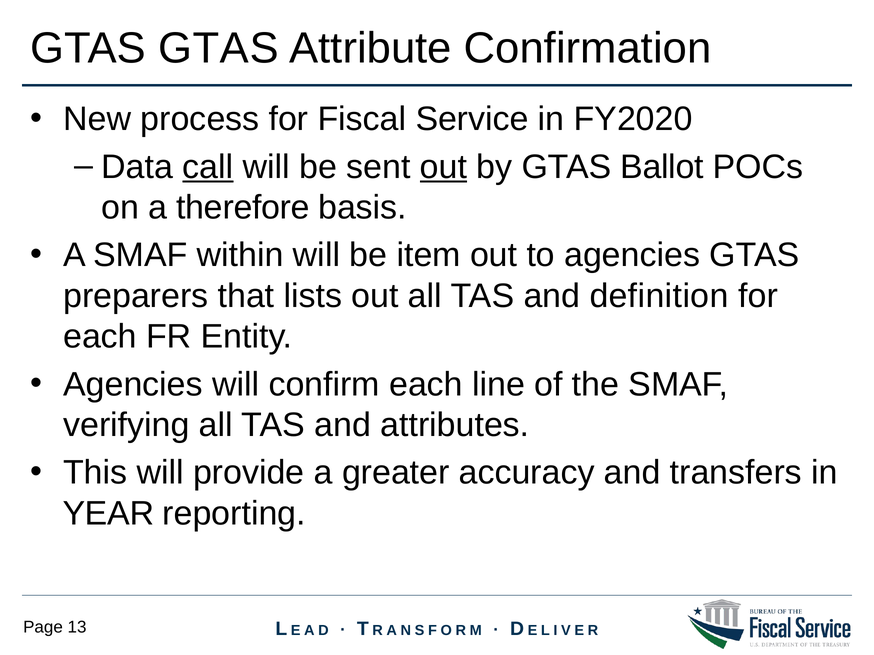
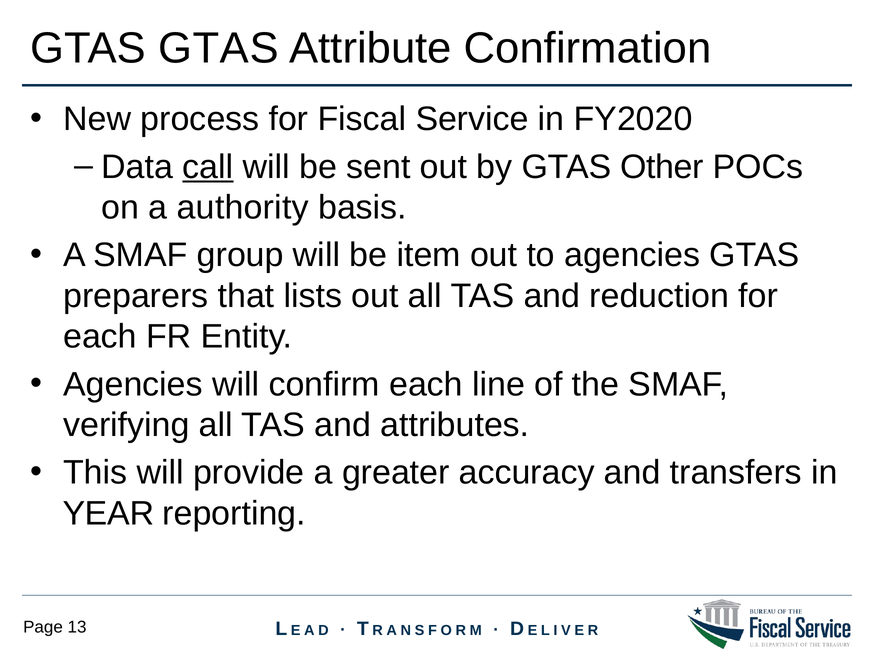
out underline: present -> none (443, 167)
Ballot: Ballot -> Other (662, 167)
therefore: therefore -> authority (243, 208)
within: within -> group (240, 255)
definition: definition -> reduction (659, 296)
